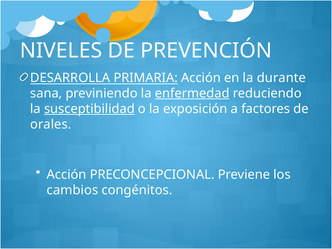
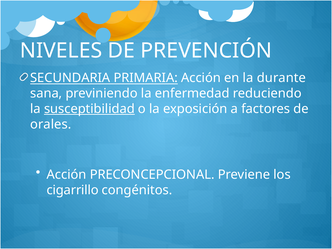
DESARROLLA: DESARROLLA -> SECUNDARIA (70, 78)
enfermedad underline: present -> none (192, 93)
cambios: cambios -> cigarrillo (73, 190)
